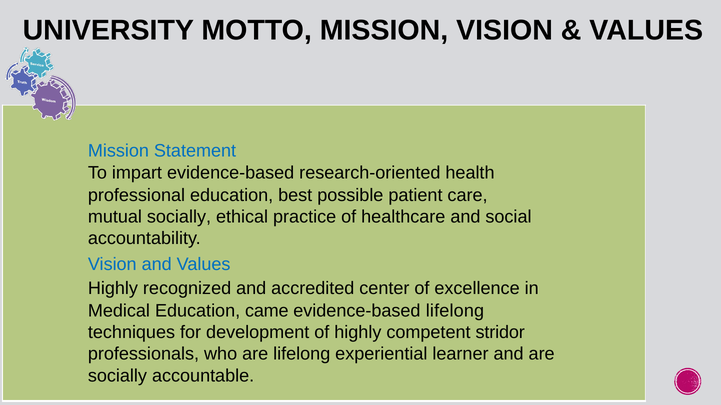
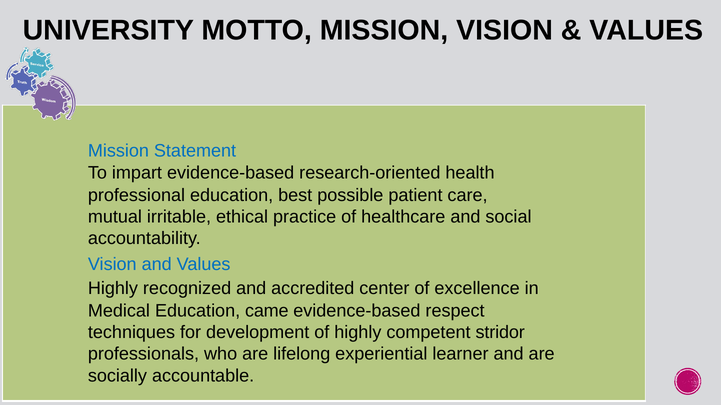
mutual socially: socially -> irritable (179, 217)
evidence-based lifelong: lifelong -> respect (455, 311)
